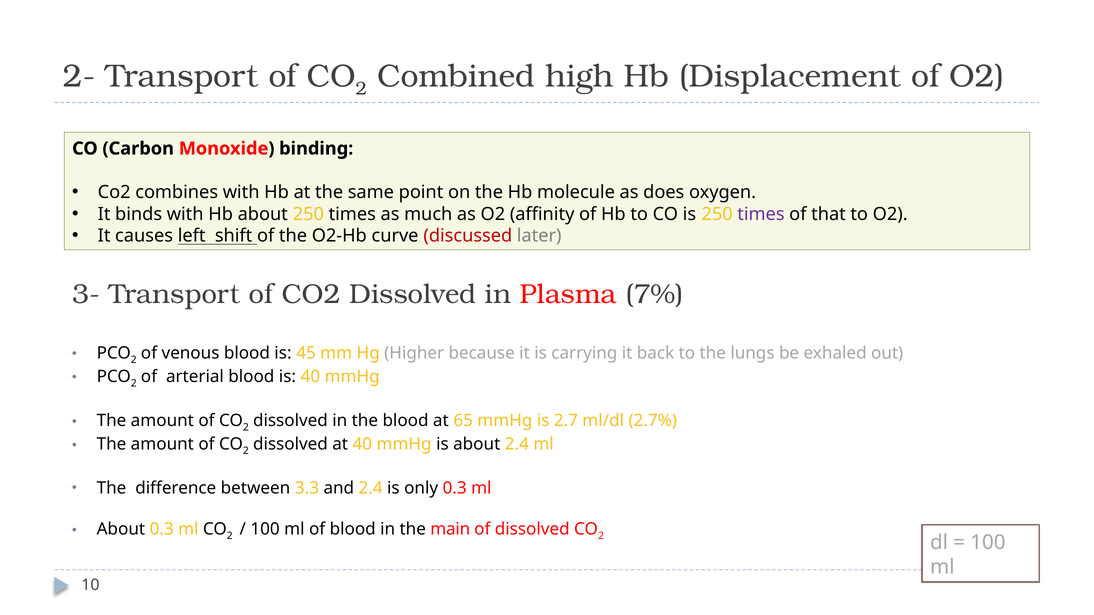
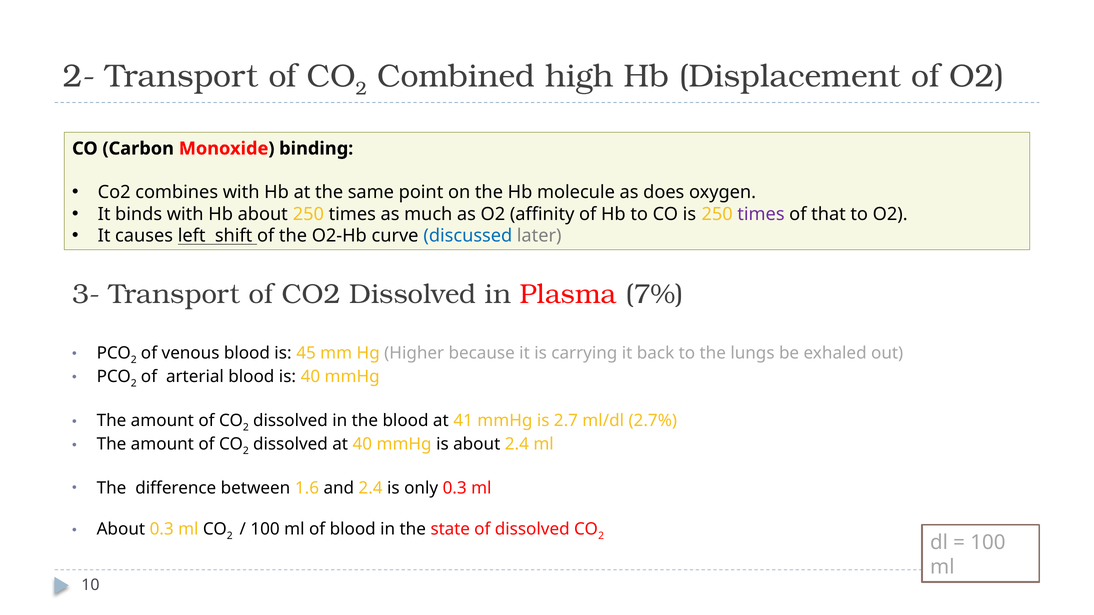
discussed colour: red -> blue (468, 236)
65: 65 -> 41 (463, 421)
3.3: 3.3 -> 1.6 (307, 489)
main: main -> state (450, 530)
